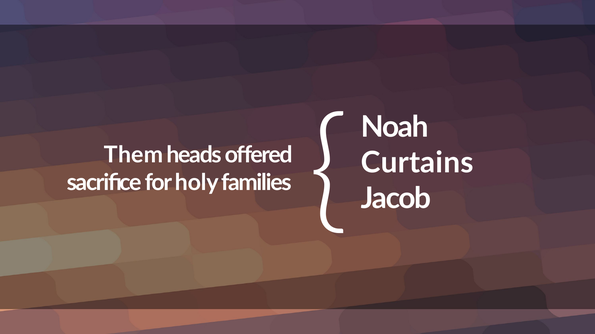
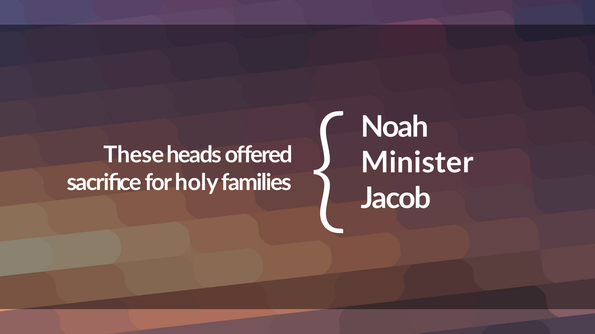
Them: Them -> These (134, 155)
Curtains: Curtains -> Minister (417, 163)
